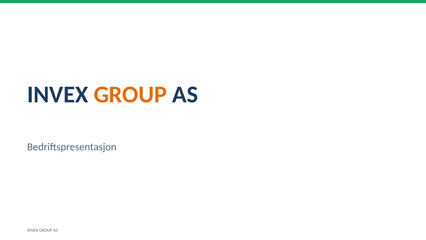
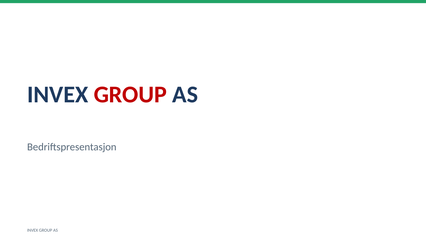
GROUP colour: orange -> red (130, 94)
